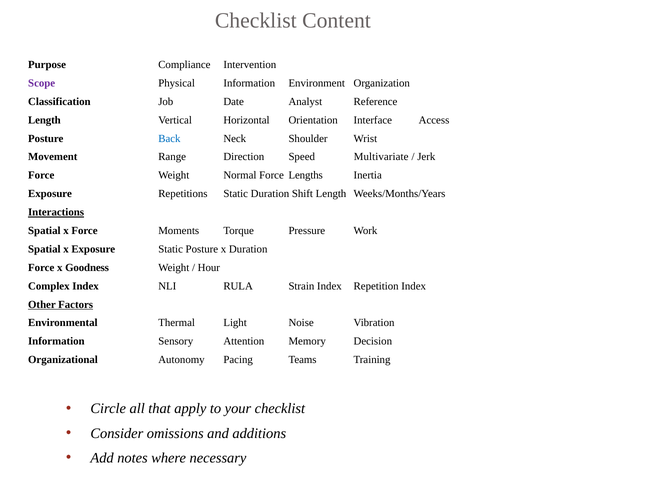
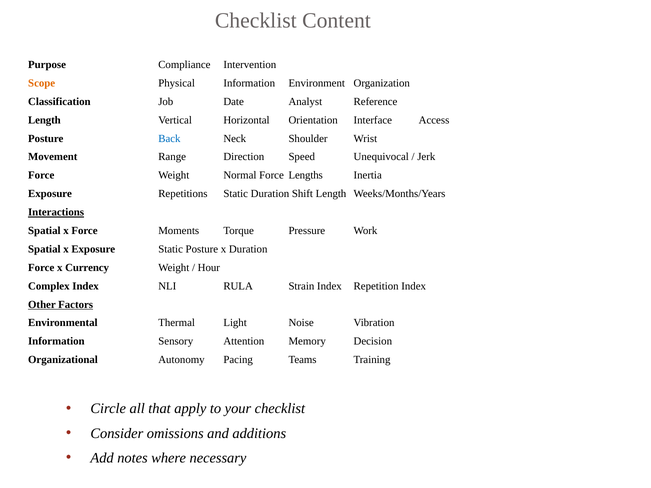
Scope colour: purple -> orange (42, 83)
Multivariate: Multivariate -> Unequivocal (381, 157)
Goodness: Goodness -> Currency (87, 268)
